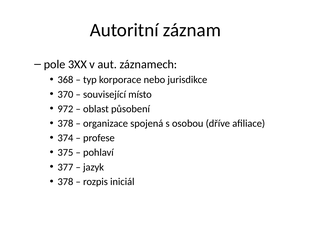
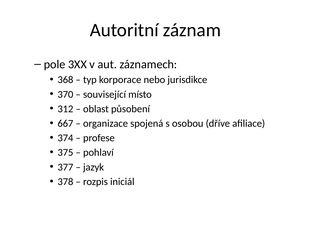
972: 972 -> 312 (65, 109)
378: 378 -> 667 (65, 123)
